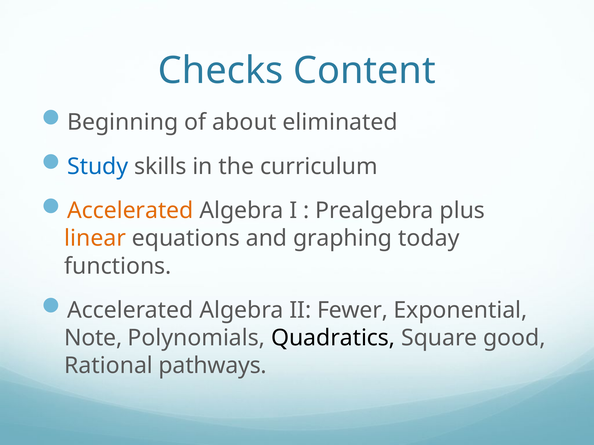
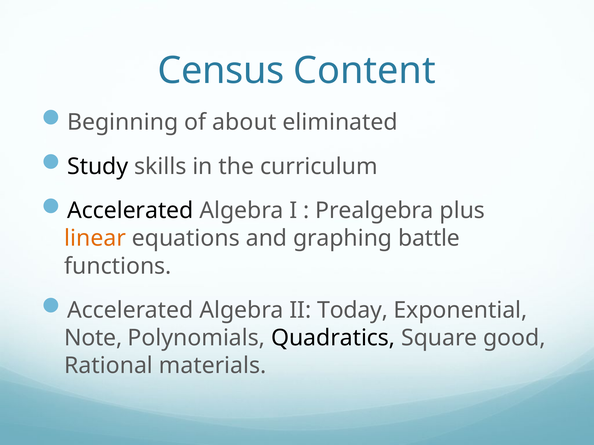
Checks: Checks -> Census (221, 71)
Study colour: blue -> black (98, 167)
Accelerated colour: orange -> black (130, 211)
today: today -> battle (429, 239)
Fewer: Fewer -> Today (352, 311)
pathways: pathways -> materials (213, 366)
